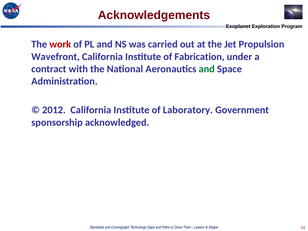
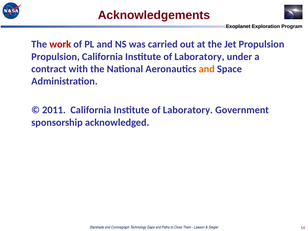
Wavefront: Wavefront -> Propulsion (55, 57)
Fabrication: Fabrication -> Laboratory (199, 57)
and colour: green -> orange (207, 69)
2012: 2012 -> 2011 (54, 110)
